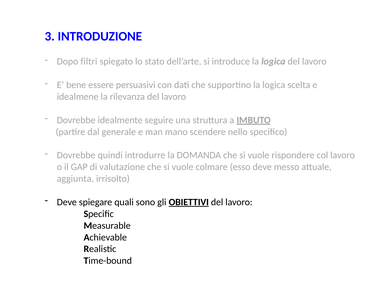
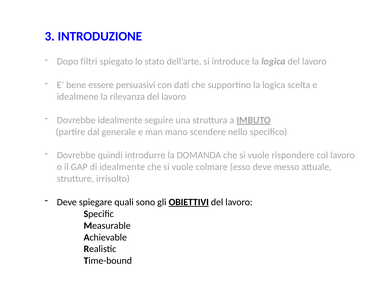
di valutazione: valutazione -> idealmente (122, 167)
aggiunta: aggiunta -> strutture (75, 178)
